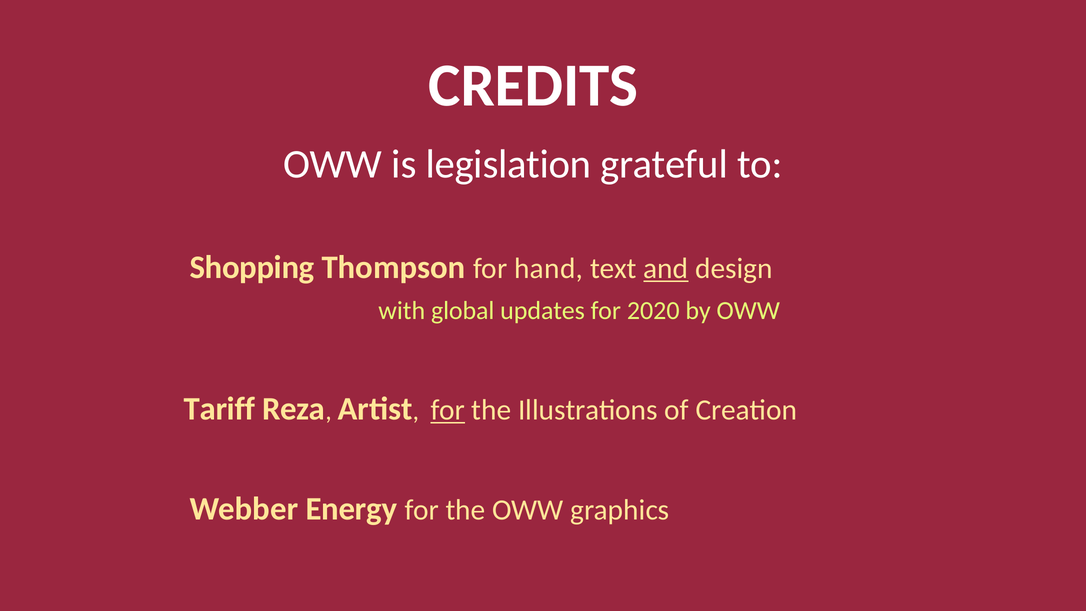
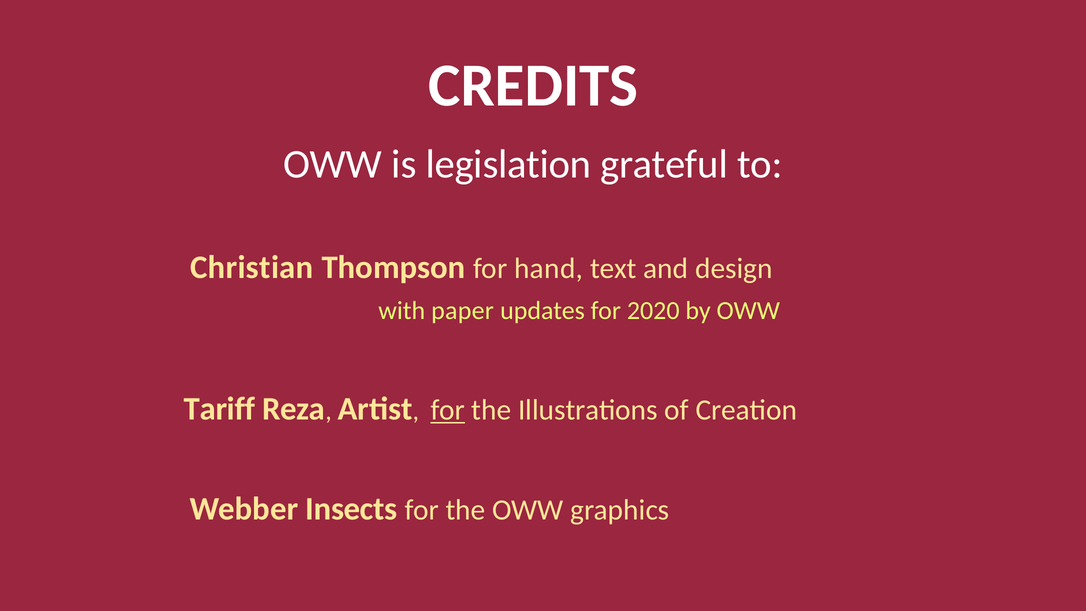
Shopping: Shopping -> Christian (252, 268)
and underline: present -> none (666, 269)
global: global -> paper (463, 311)
Energy: Energy -> Insects (351, 509)
